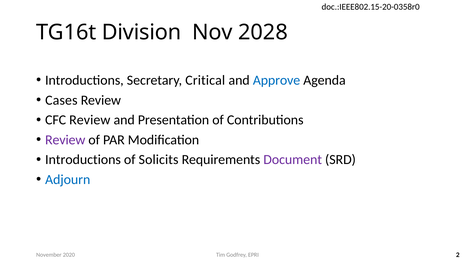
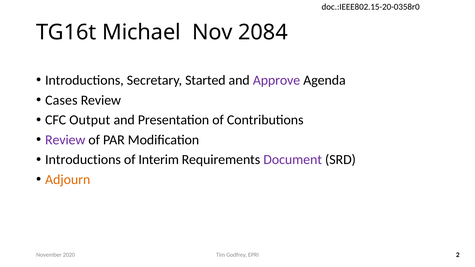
Division: Division -> Michael (142, 32)
2028: 2028 -> 2084 (263, 32)
Critical: Critical -> Started (205, 80)
Approve colour: blue -> purple (277, 80)
CFC Review: Review -> Output (90, 120)
Solicits: Solicits -> Interim (159, 160)
Adjourn colour: blue -> orange (68, 180)
